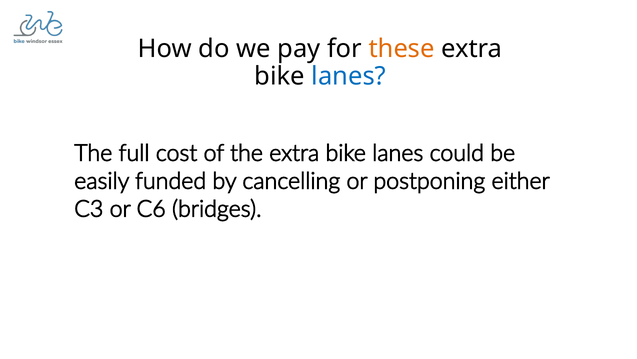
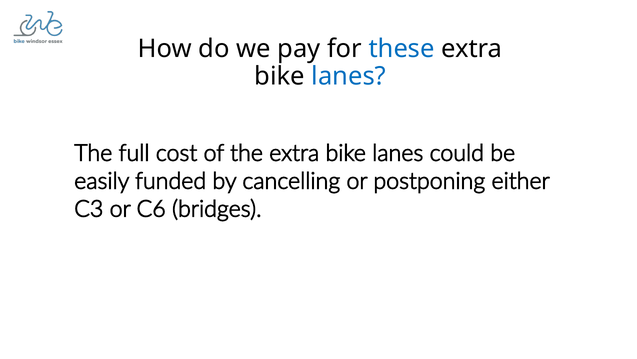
these colour: orange -> blue (402, 49)
